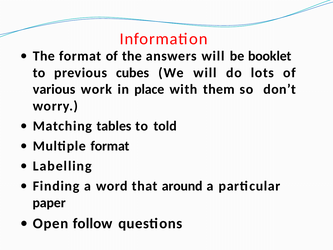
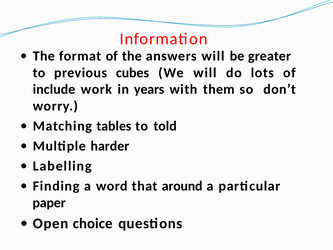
booklet: booklet -> greater (270, 56)
various: various -> include (54, 89)
place: place -> years (149, 89)
Multiple format: format -> harder (110, 146)
follow: follow -> choice (93, 223)
